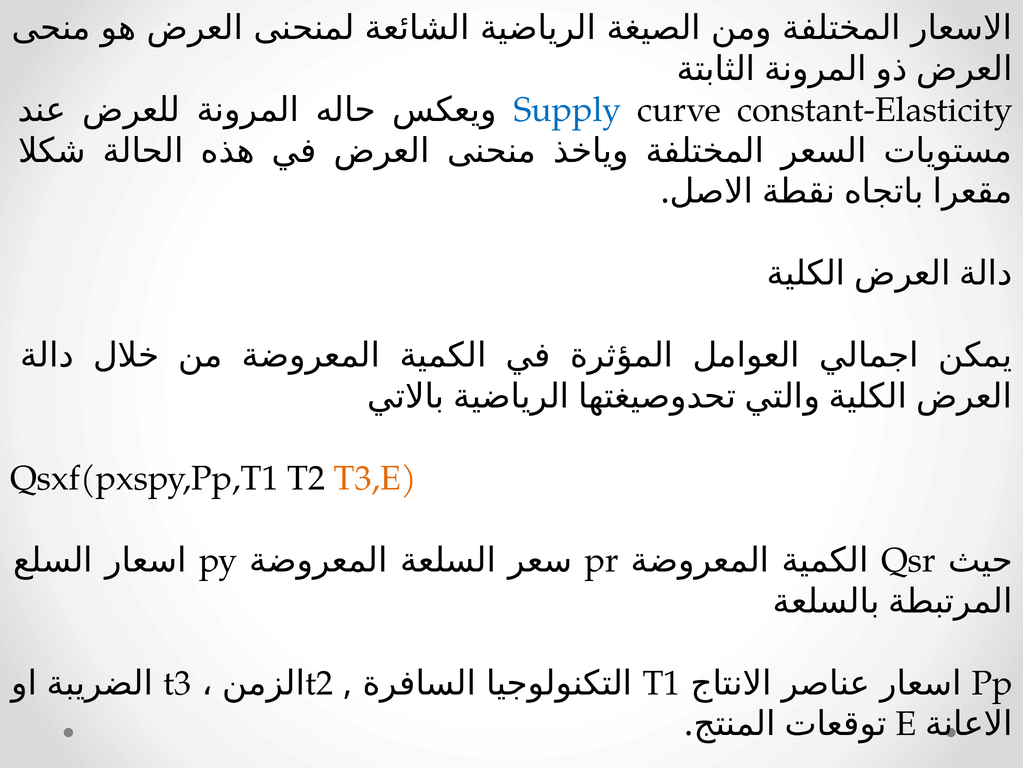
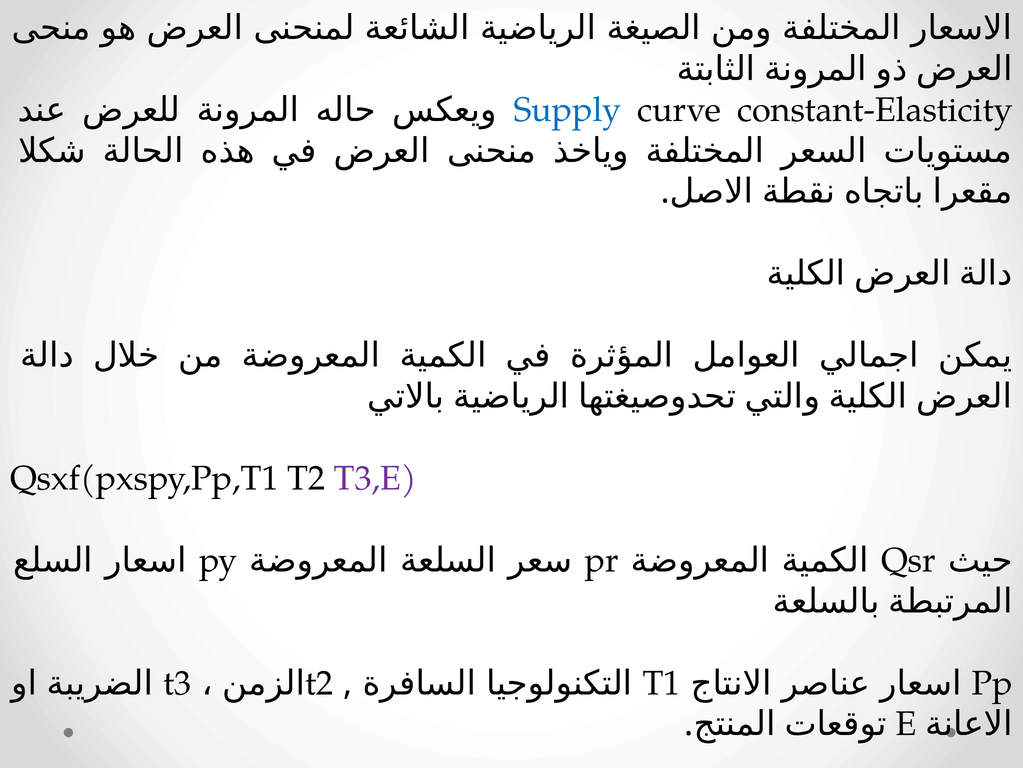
T3,E colour: orange -> purple (375, 478)
